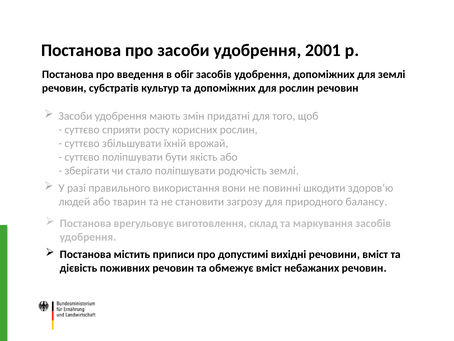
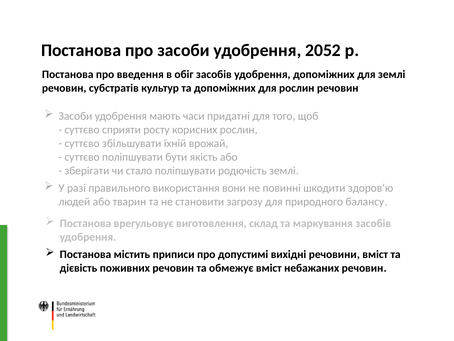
2001: 2001 -> 2052 (323, 50)
змін: змін -> часи (194, 116)
